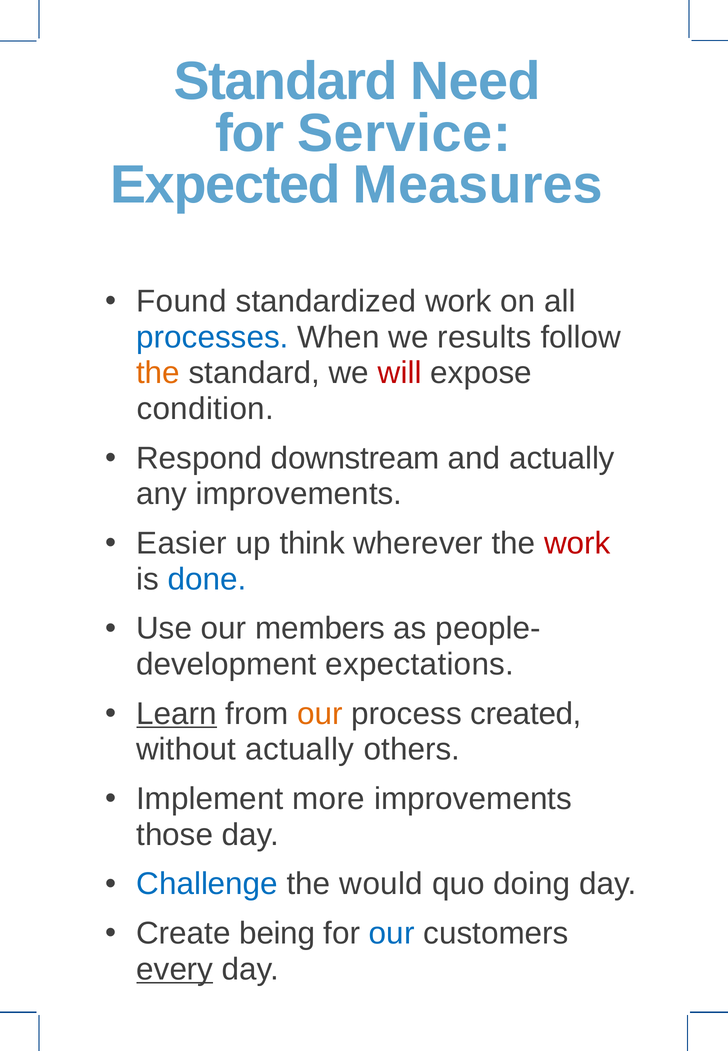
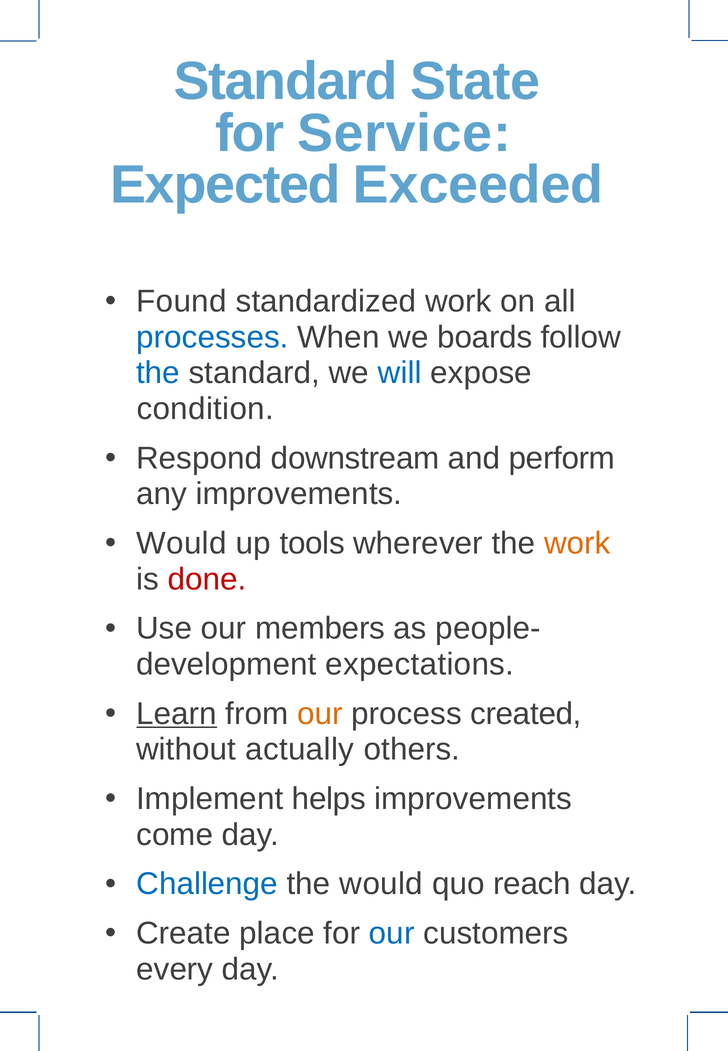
Need: Need -> State (475, 82)
Measures: Measures -> Exceeded (478, 185)
results: results -> boards (485, 337)
the colour: orange -> blue (158, 373)
will colour: red -> blue (400, 373)
and actually: actually -> perform (562, 458)
Easier: Easier -> Would (182, 544)
think: think -> tools (312, 544)
work colour: red -> orange (577, 544)
done colour: blue -> red (207, 579)
more: more -> helps (329, 799)
those: those -> come (175, 835)
doing: doing -> reach (532, 884)
being: being -> place (277, 934)
every underline: present -> none (175, 970)
